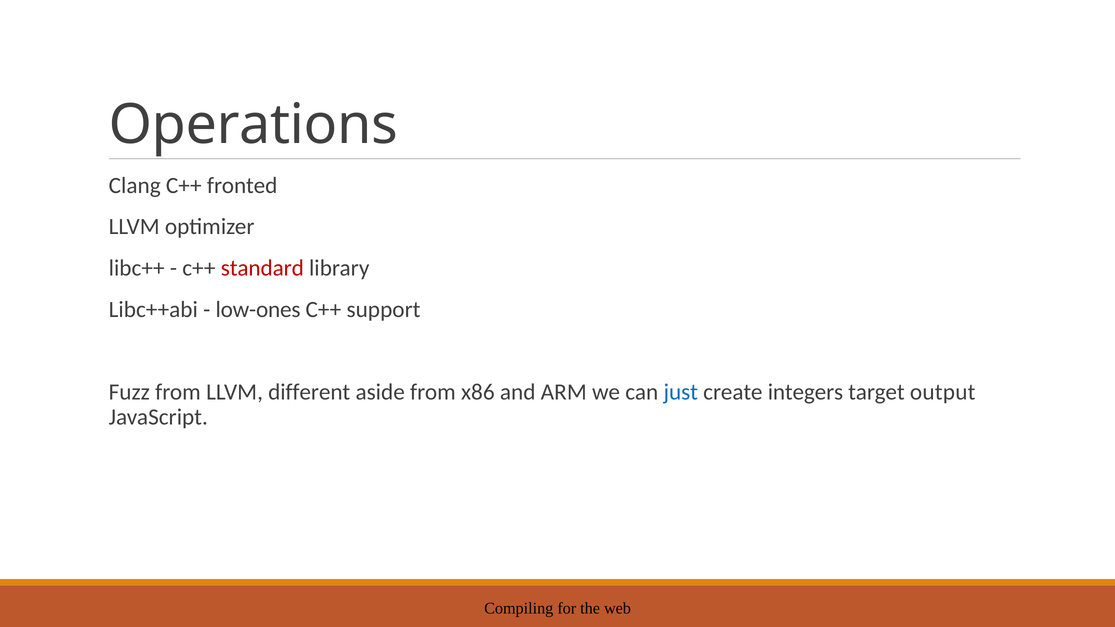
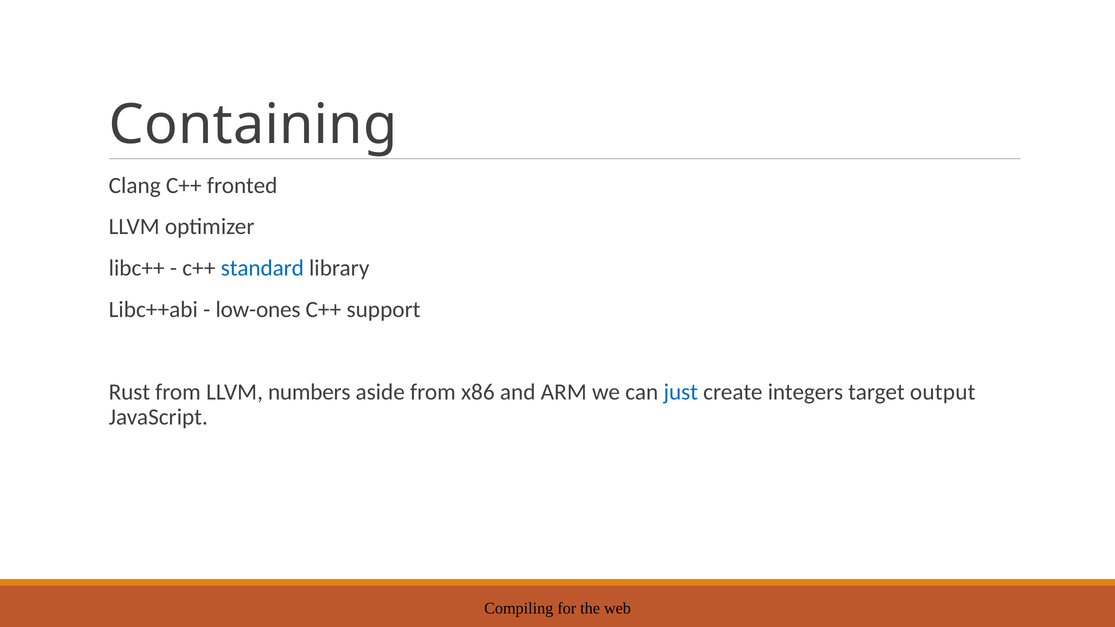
Operations: Operations -> Containing (253, 125)
standard colour: red -> blue (262, 268)
Fuzz: Fuzz -> Rust (129, 392)
different: different -> numbers (309, 392)
